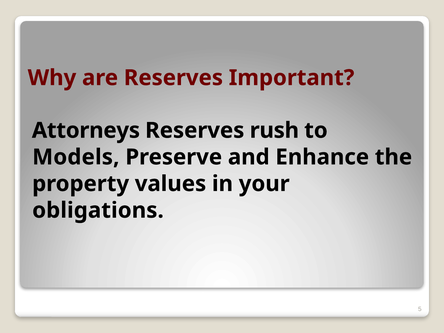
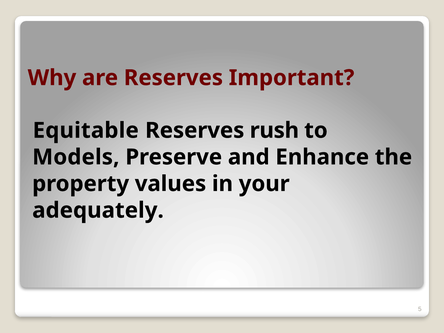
Attorneys: Attorneys -> Equitable (86, 130)
obligations: obligations -> adequately (98, 210)
